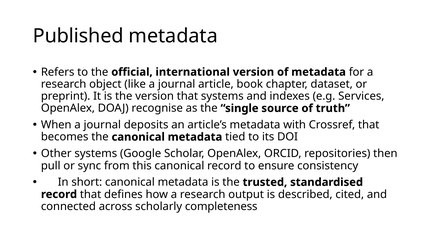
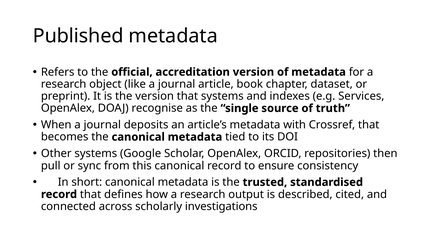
international: international -> accreditation (193, 72)
completeness: completeness -> investigations (221, 207)
